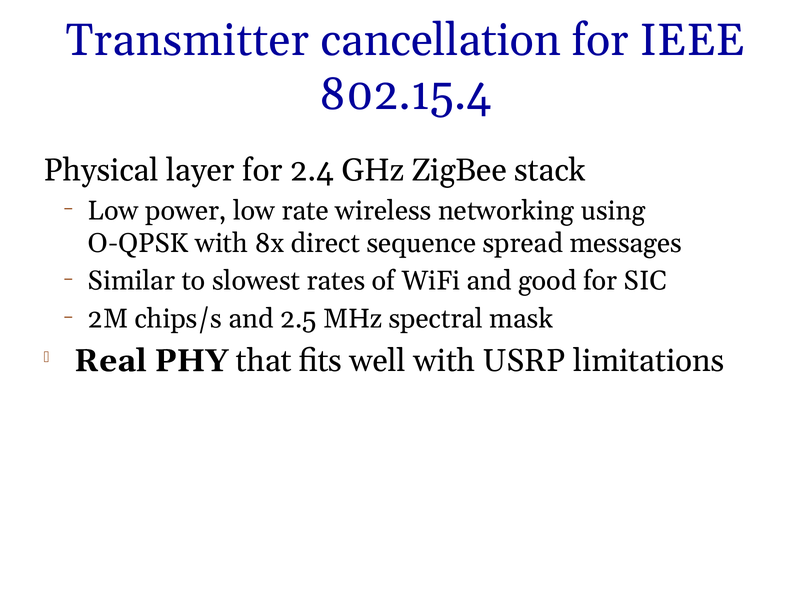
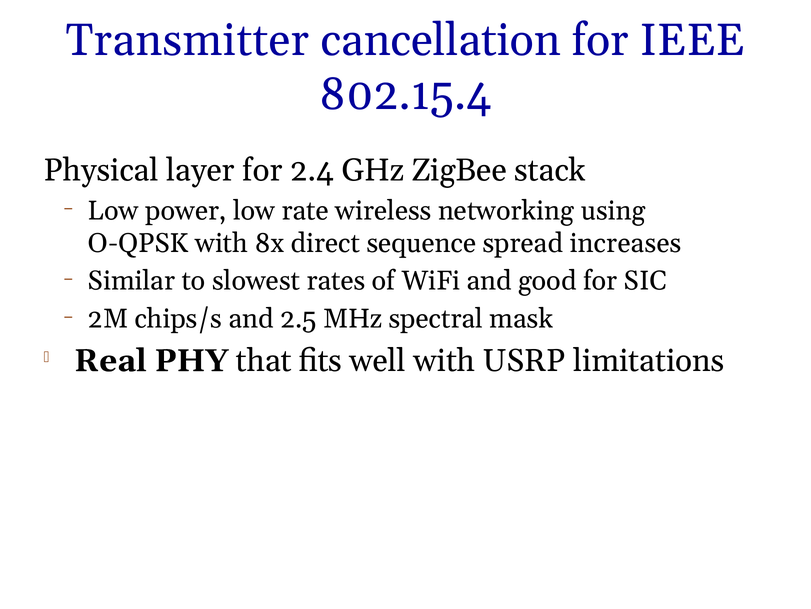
messages: messages -> increases (626, 243)
